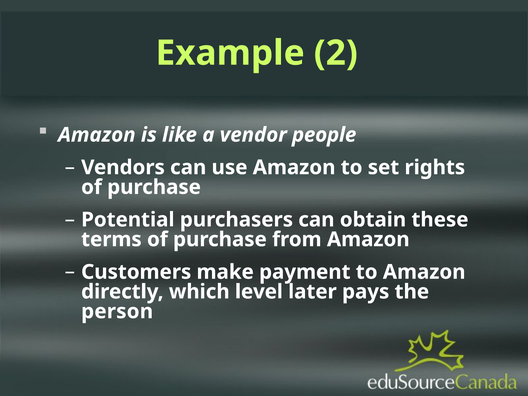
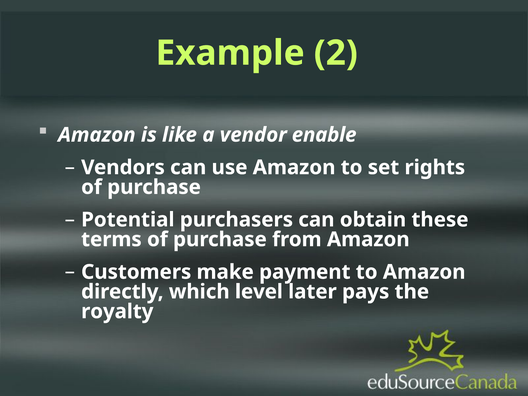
people: people -> enable (324, 135)
person: person -> royalty (117, 311)
